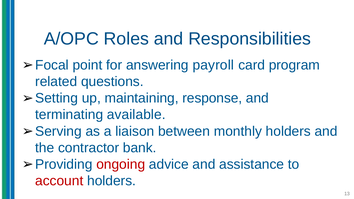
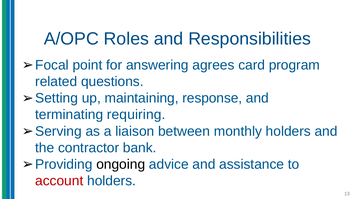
payroll: payroll -> agrees (213, 65)
available: available -> requiring (136, 115)
ongoing colour: red -> black (121, 164)
